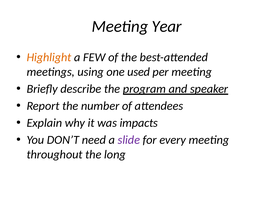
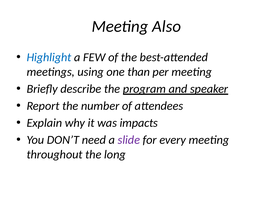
Year: Year -> Also (167, 26)
Highlight colour: orange -> blue (49, 57)
used: used -> than (139, 72)
